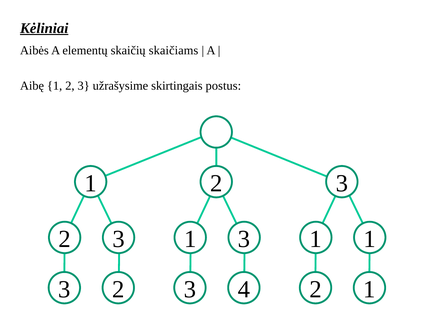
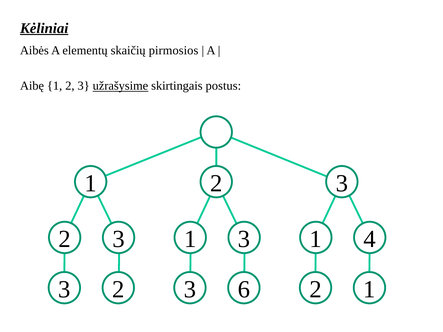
skaičiams: skaičiams -> pirmosios (174, 50)
užrašysime underline: none -> present (120, 86)
3 1: 1 -> 4 (370, 239)
4: 4 -> 6 (244, 290)
